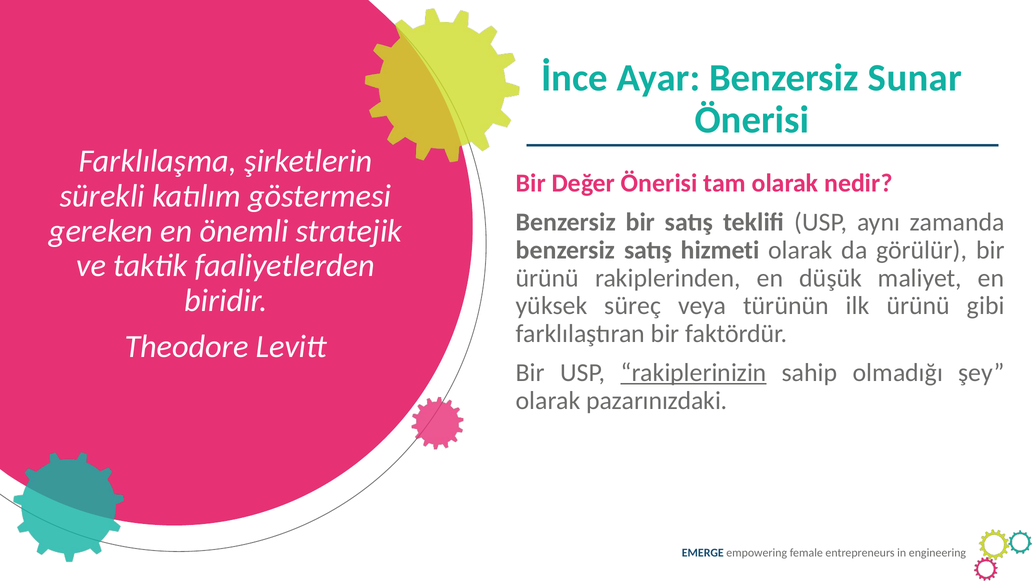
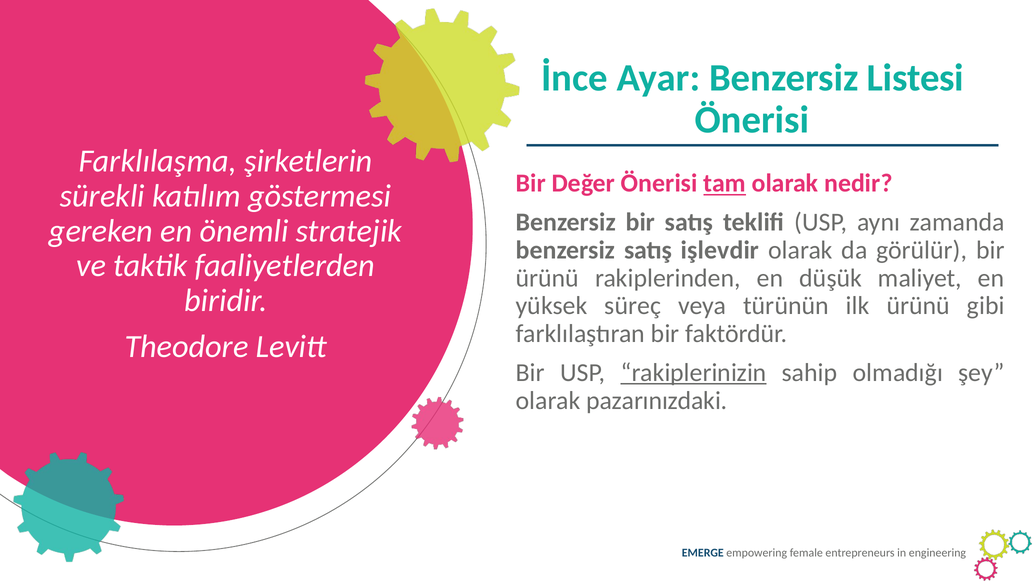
Sunar: Sunar -> Listesi (915, 78)
tam underline: none -> present (725, 183)
hizmeti: hizmeti -> işlevdir (720, 250)
